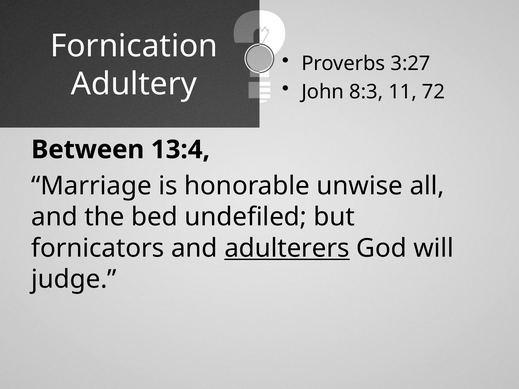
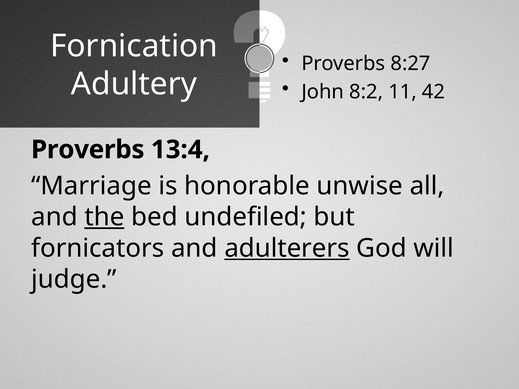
3:27: 3:27 -> 8:27 (411, 64)
8:3: 8:3 -> 8:2 (366, 92)
72: 72 -> 42 (434, 92)
Between: Between -> Proverbs (88, 150)
the underline: none -> present (104, 217)
